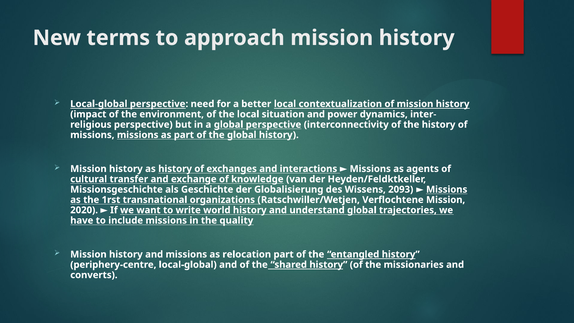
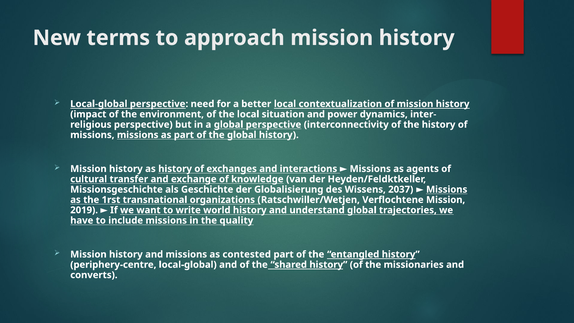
2093: 2093 -> 2037 (401, 189)
2020: 2020 -> 2019 (84, 210)
relocation: relocation -> contested (247, 254)
